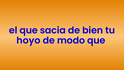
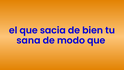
hoyo: hoyo -> sana (28, 40)
